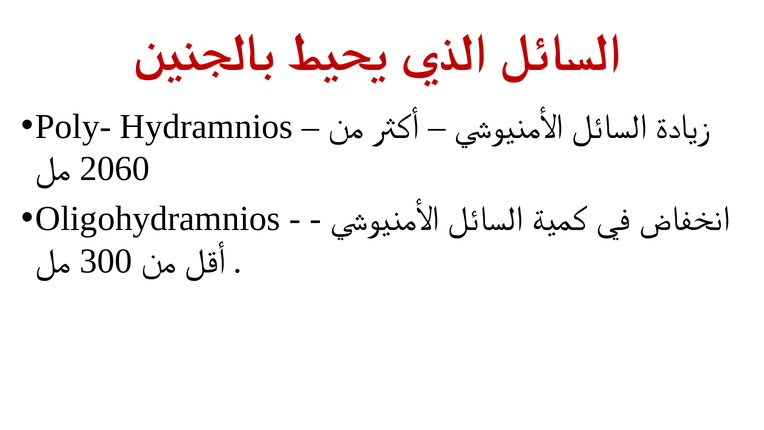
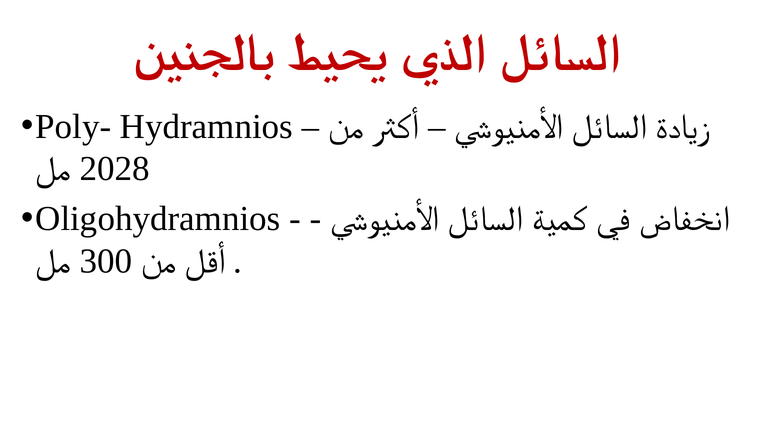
2060: 2060 -> 2028 (115, 169)
